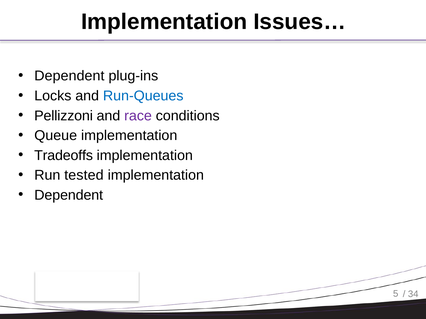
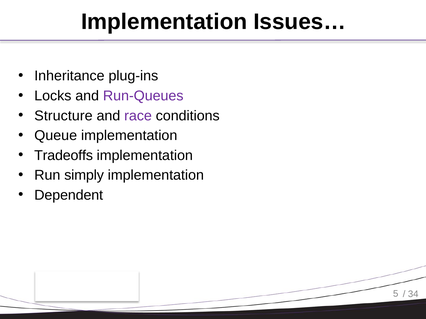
Dependent: Dependent -> Inheritance (69, 76)
Run-Queues colour: blue -> purple (143, 96)
Pellizzoni: Pellizzoni -> Structure (63, 116)
tested: tested -> simply (84, 175)
